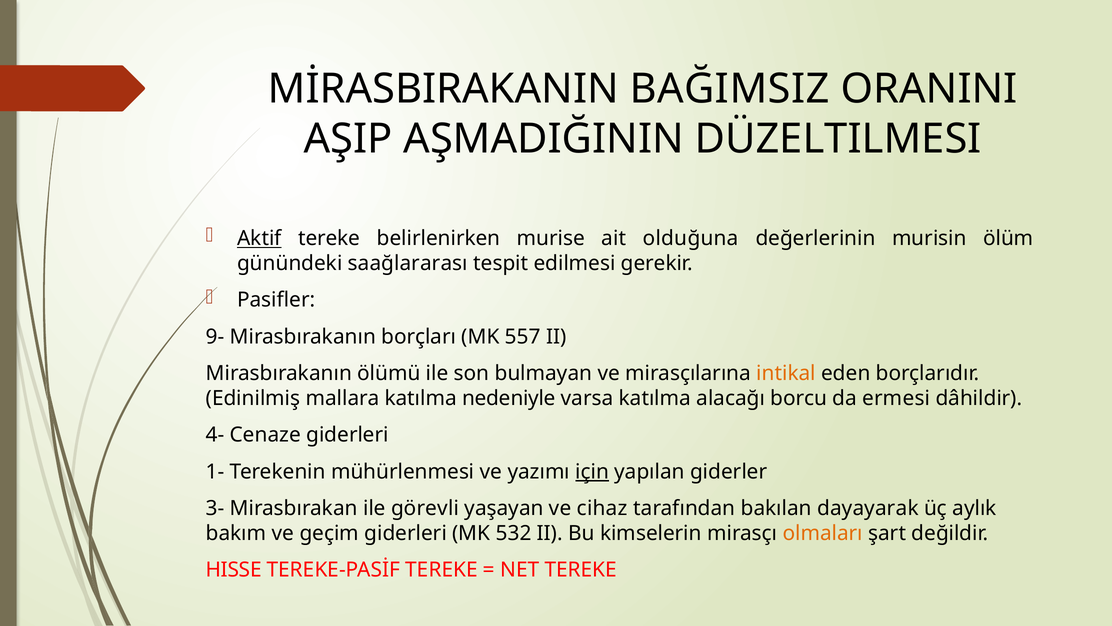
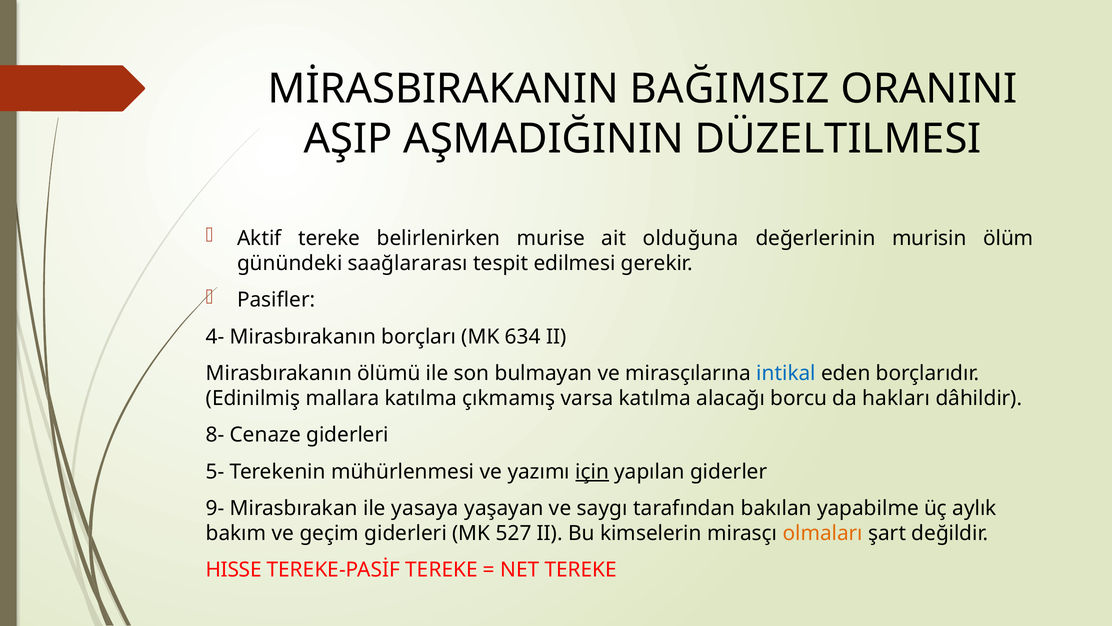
Aktif underline: present -> none (259, 238)
9-: 9- -> 4- (215, 336)
557: 557 -> 634 (523, 336)
intikal colour: orange -> blue (786, 373)
nedeniyle: nedeniyle -> çıkmamış (509, 398)
ermesi: ermesi -> hakları (896, 398)
4-: 4- -> 8- (215, 435)
1-: 1- -> 5- (215, 471)
3-: 3- -> 9- (215, 508)
görevli: görevli -> yasaya (425, 508)
cihaz: cihaz -> saygı (602, 508)
dayayarak: dayayarak -> yapabilme (868, 508)
532: 532 -> 527 (514, 533)
